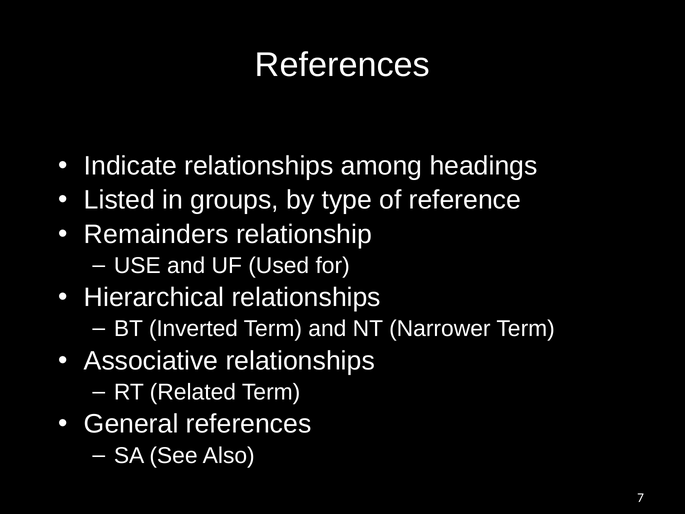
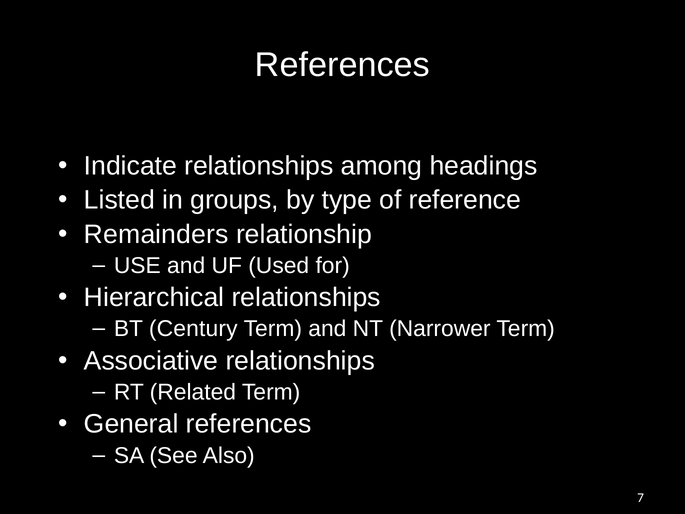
Inverted: Inverted -> Century (193, 329)
